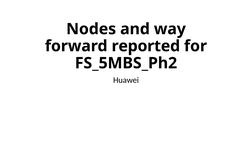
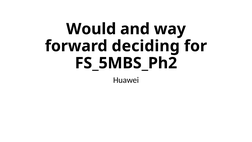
Nodes: Nodes -> Would (91, 29)
reported: reported -> deciding (146, 46)
